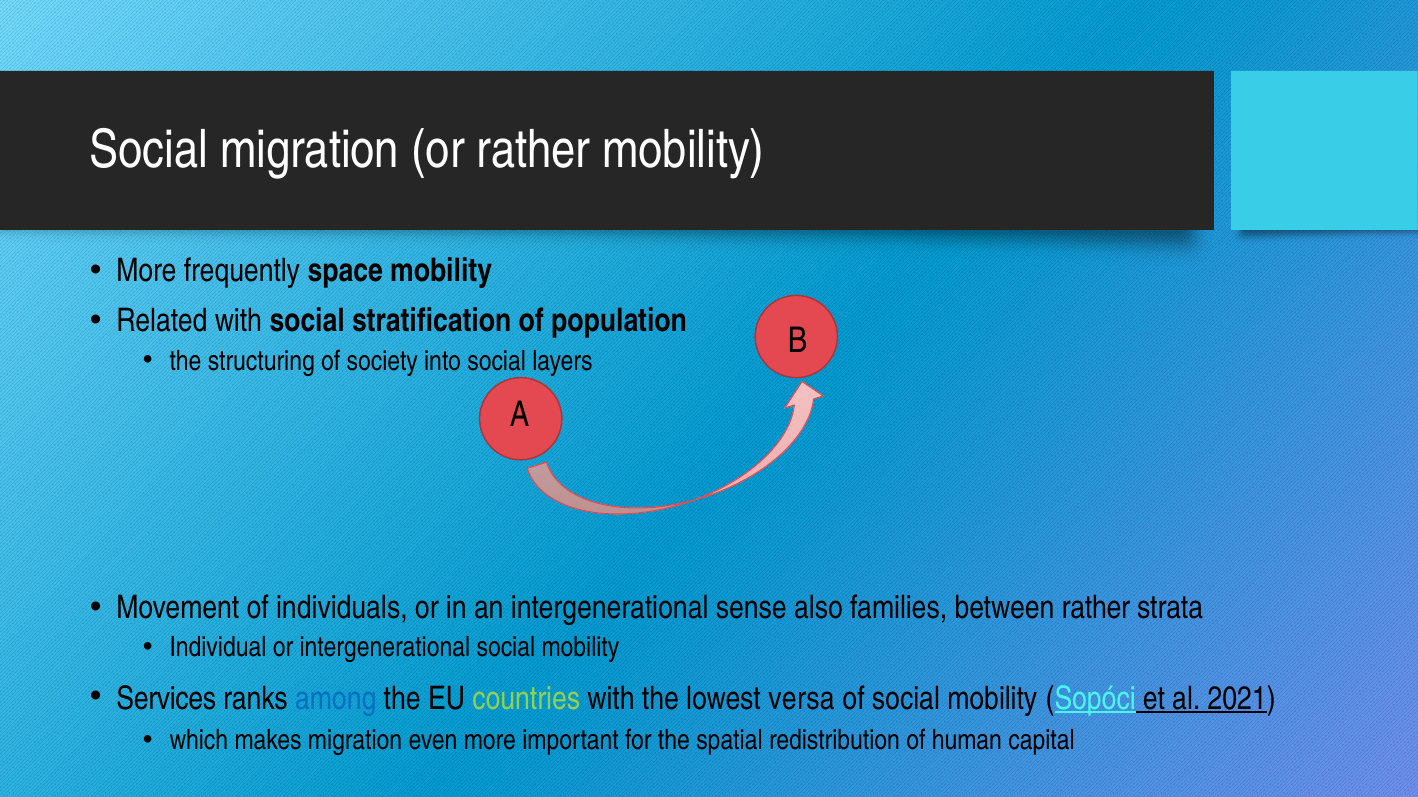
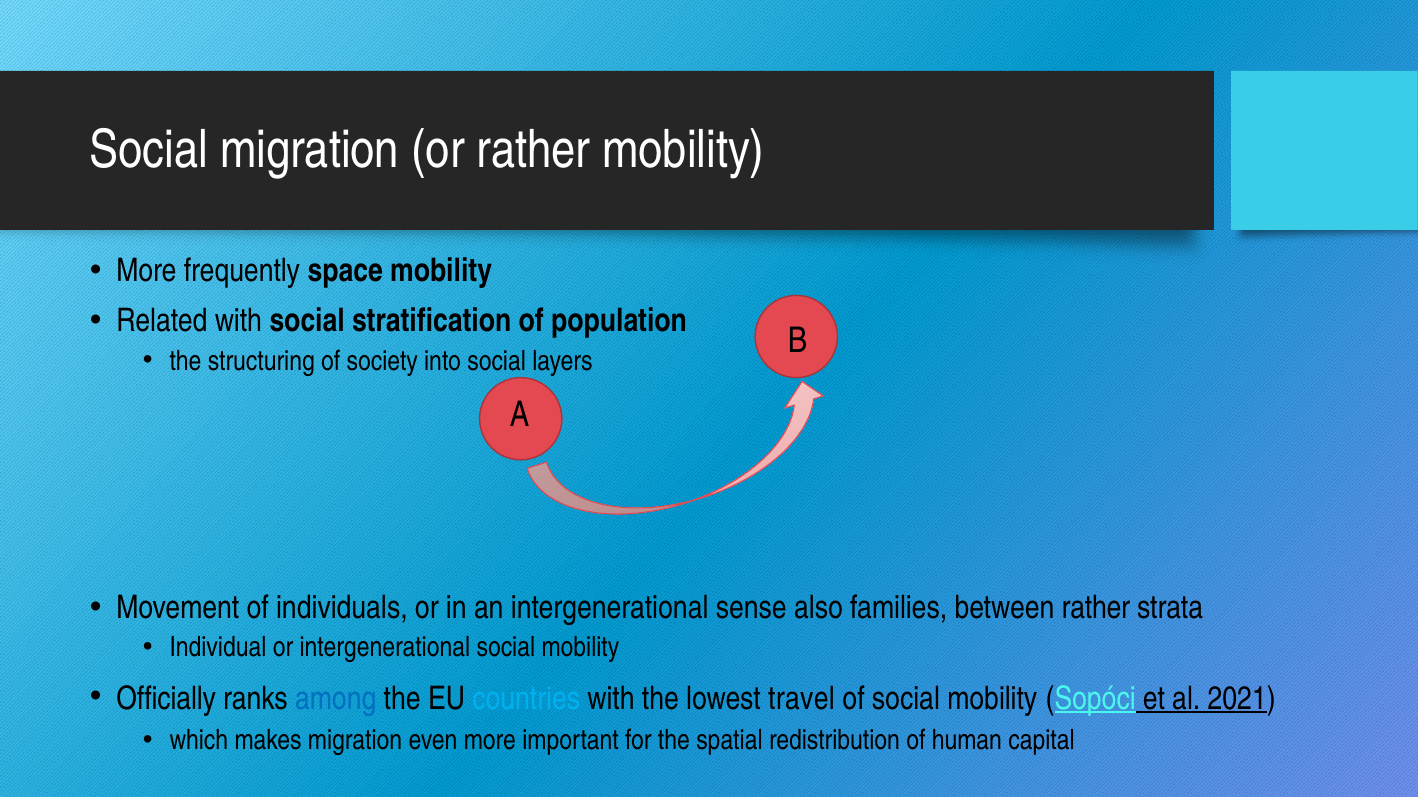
Services: Services -> Officially (166, 699)
countries colour: light green -> light blue (526, 699)
versa: versa -> travel (802, 699)
